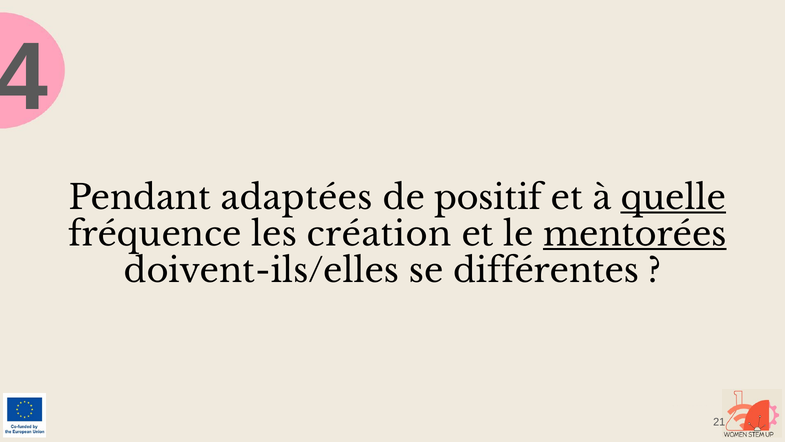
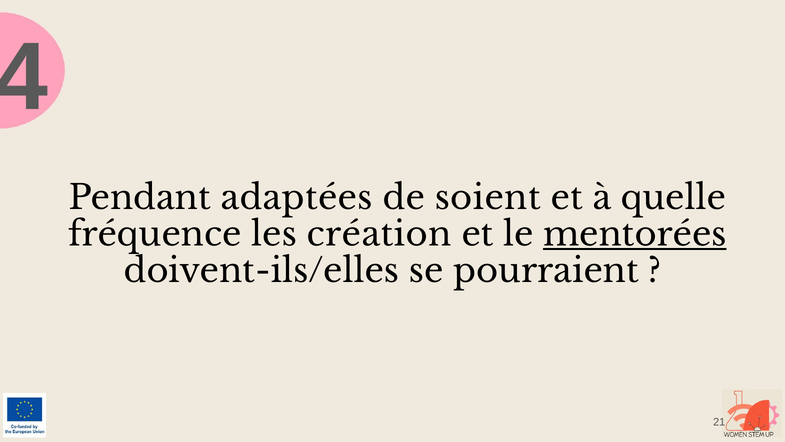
positif: positif -> soient (488, 198)
quelle underline: present -> none (673, 198)
différentes: différentes -> pourraient (546, 271)
